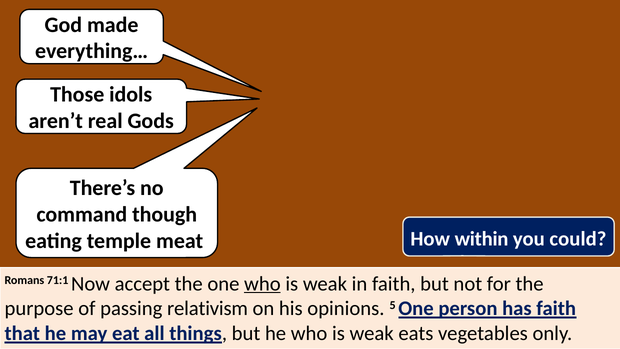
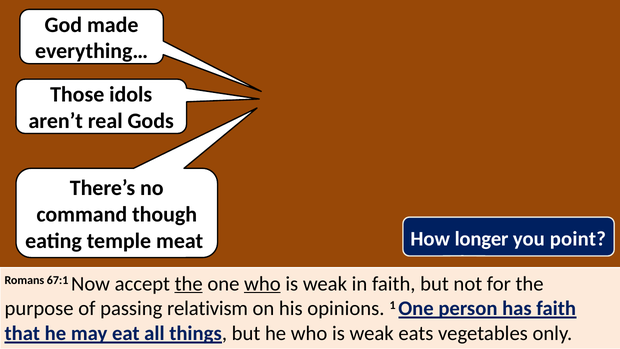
within: within -> longer (482, 239)
could: could -> point (578, 239)
71:1: 71:1 -> 67:1 (58, 280)
the underline: none -> present (189, 284)
5: 5 -> 1 (393, 305)
